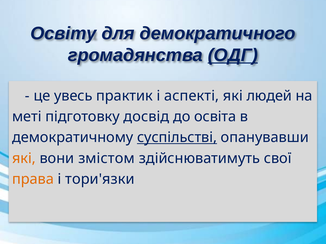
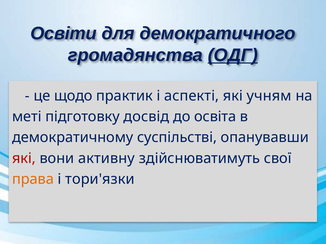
Освіту: Освіту -> Освіти (64, 34)
увесь: увесь -> щодо (73, 96)
людей: людей -> учням (269, 96)
суспільстві underline: present -> none (177, 138)
які colour: orange -> red (24, 159)
змістом: змістом -> активну (106, 159)
